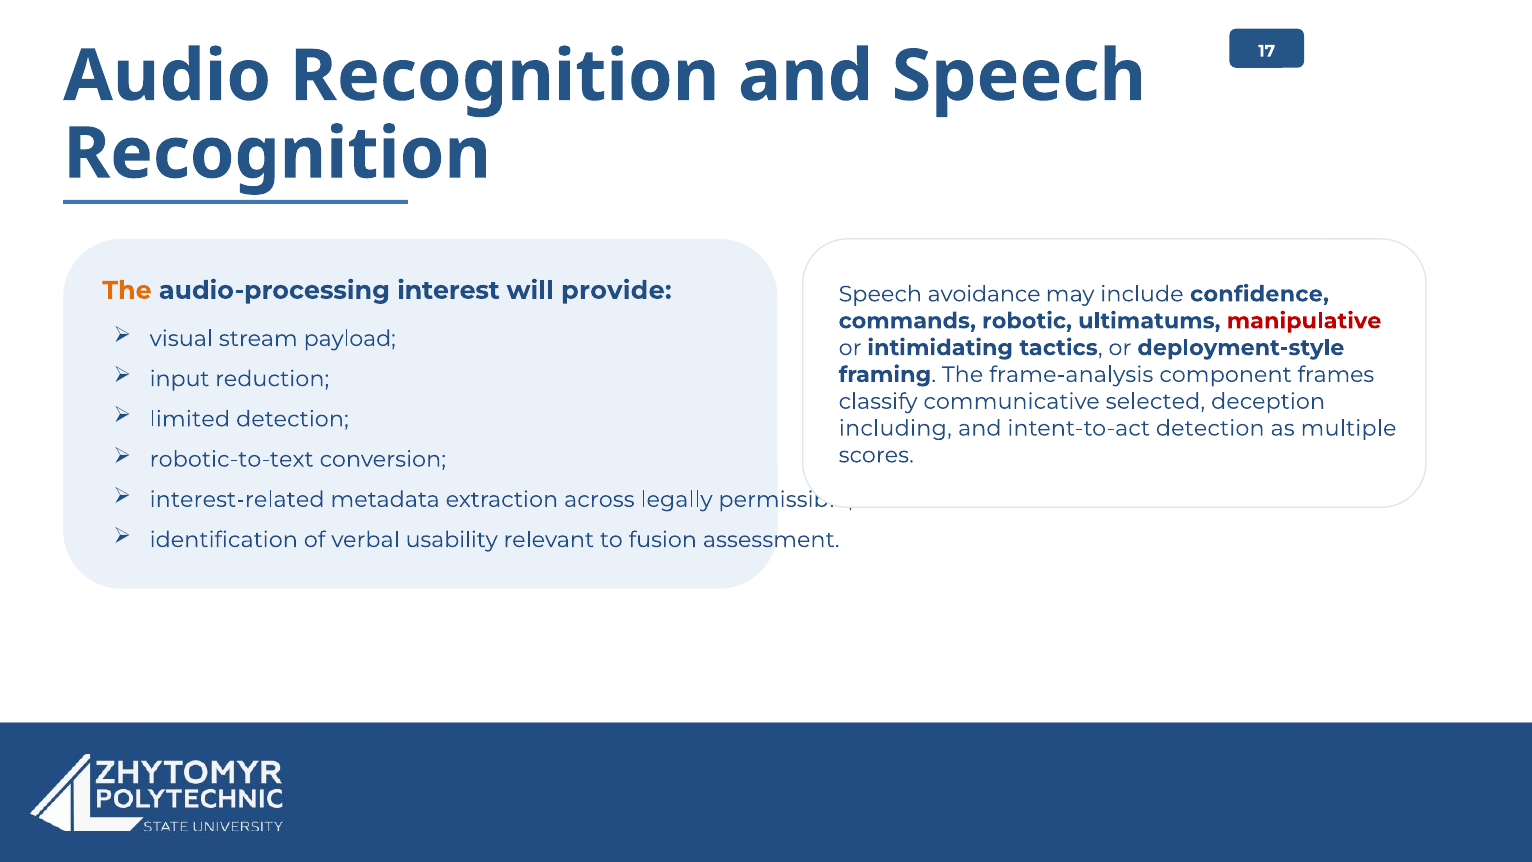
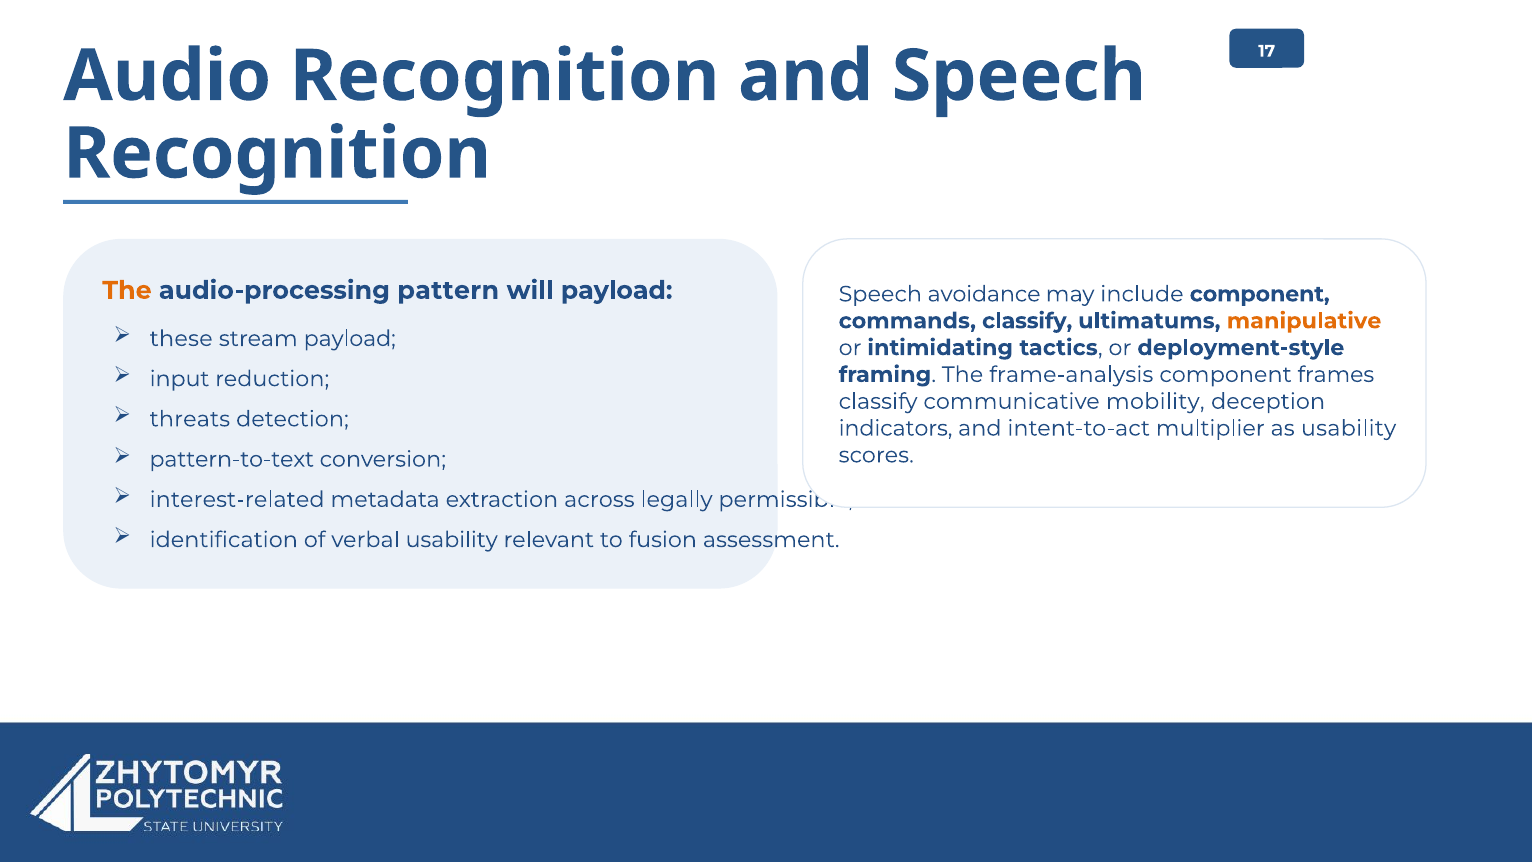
interest: interest -> pattern (448, 290)
will provide: provide -> payload (617, 290)
include confidence: confidence -> component (1260, 294)
commands robotic: robotic -> classify (1027, 321)
manipulative colour: red -> orange (1304, 321)
visual: visual -> these (181, 339)
selected: selected -> mobility (1155, 401)
limited: limited -> threats (190, 419)
including: including -> indicators (896, 428)
intent-to-act detection: detection -> multiplier (1210, 428)
as multiple: multiple -> usability (1349, 428)
robotic-to-text: robotic-to-text -> pattern-to-text (232, 459)
